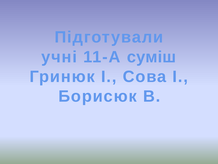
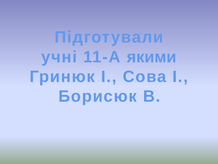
суміш: суміш -> якими (152, 57)
